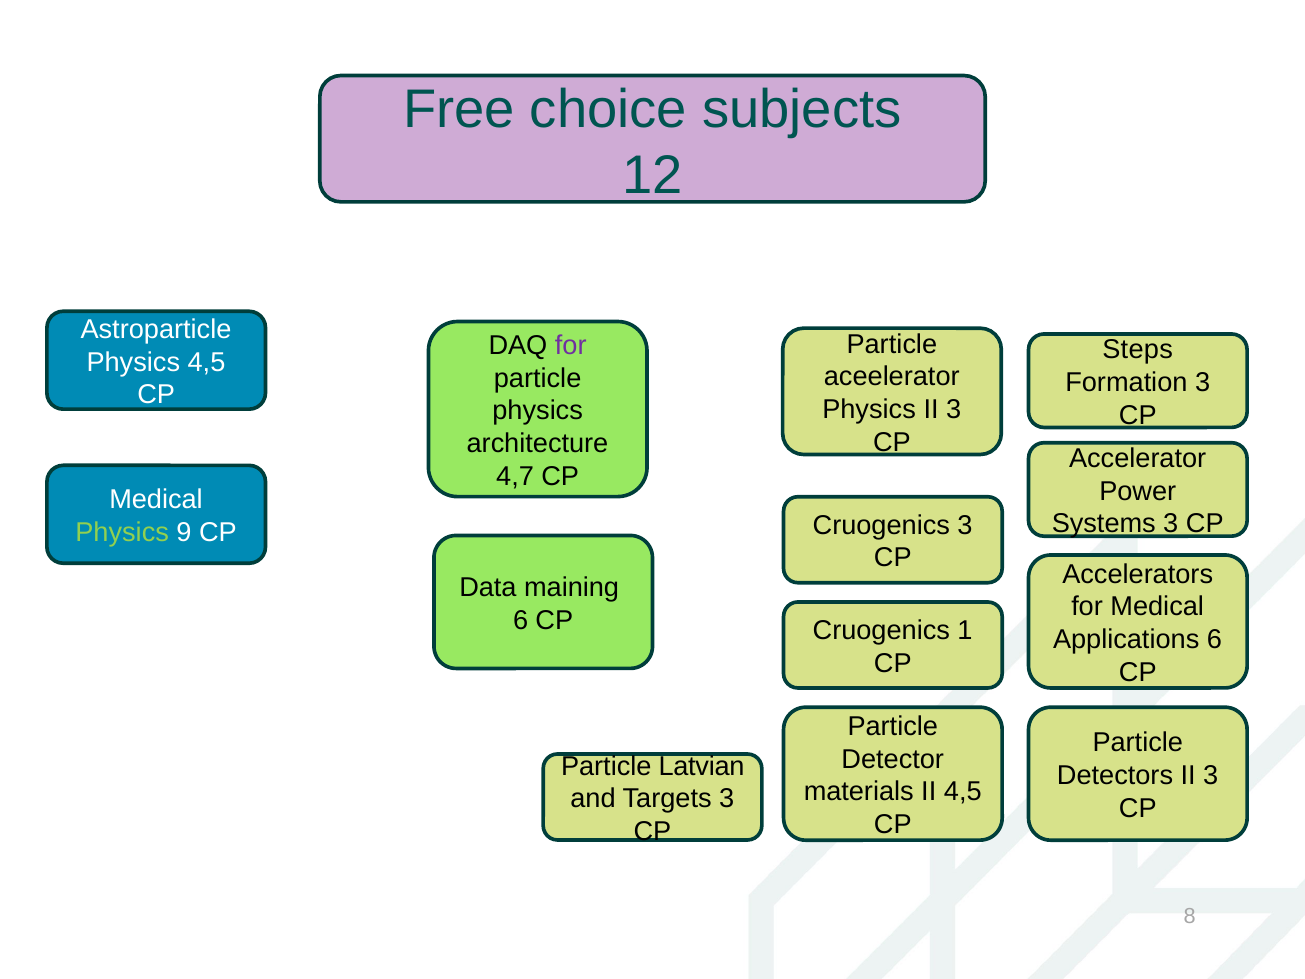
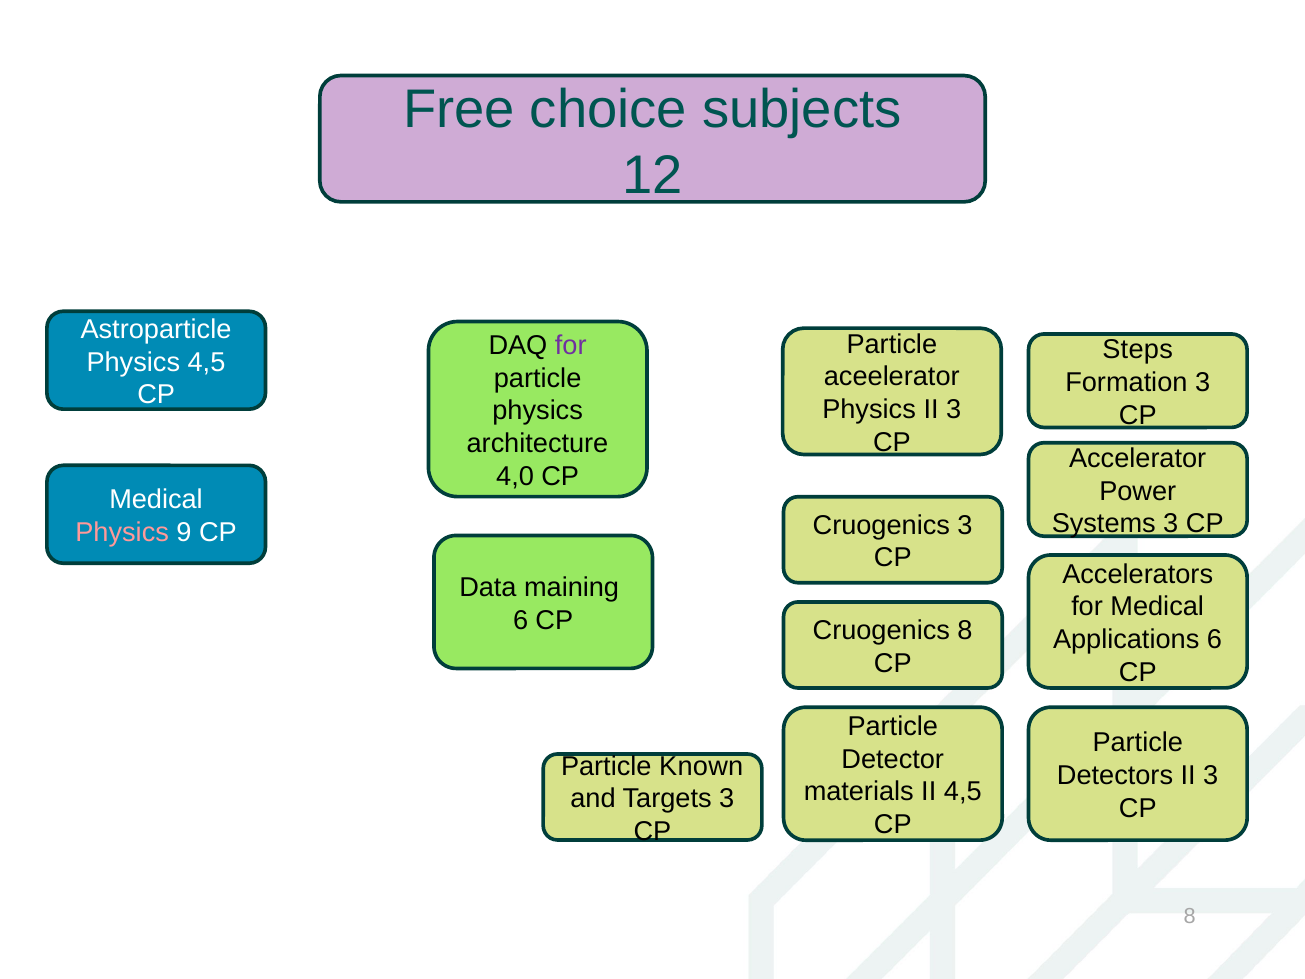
4,7: 4,7 -> 4,0 (515, 476)
Physics colour: light green -> pink (122, 532)
1: 1 -> 8 (965, 630)
Latvian: Latvian -> Known (701, 766)
